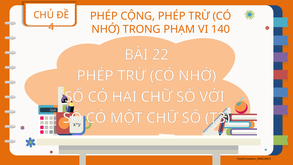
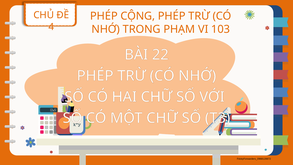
140: 140 -> 103 (221, 29)
